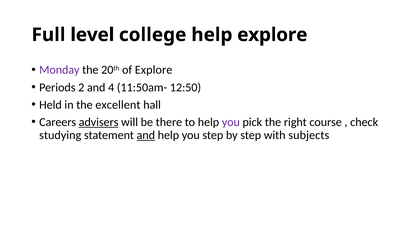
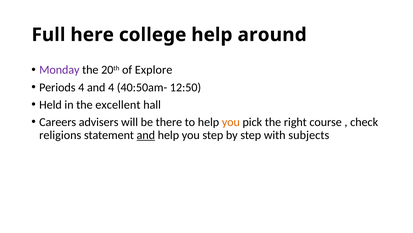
level: level -> here (92, 35)
help explore: explore -> around (272, 35)
Periods 2: 2 -> 4 (81, 87)
11:50am-: 11:50am- -> 40:50am- (142, 87)
advisers underline: present -> none (99, 122)
you colour: purple -> orange (231, 122)
studying: studying -> religions (60, 135)
